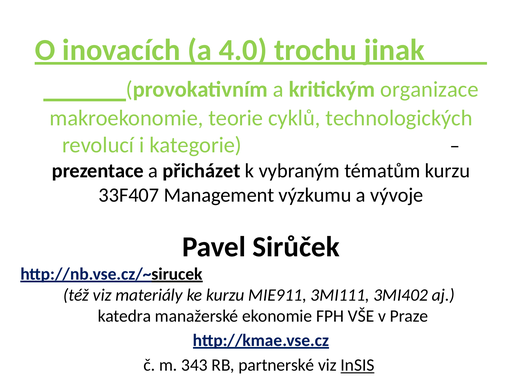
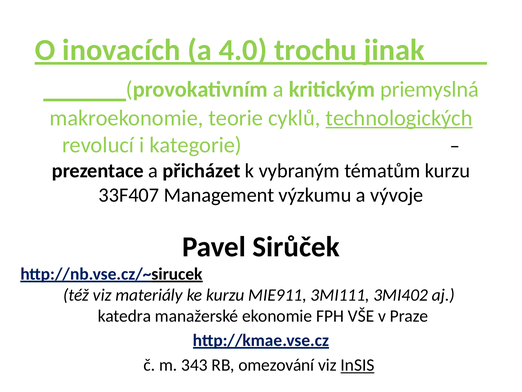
organizace: organizace -> priemyslná (429, 89)
technologických underline: none -> present (399, 118)
partnerské: partnerské -> omezování (276, 365)
